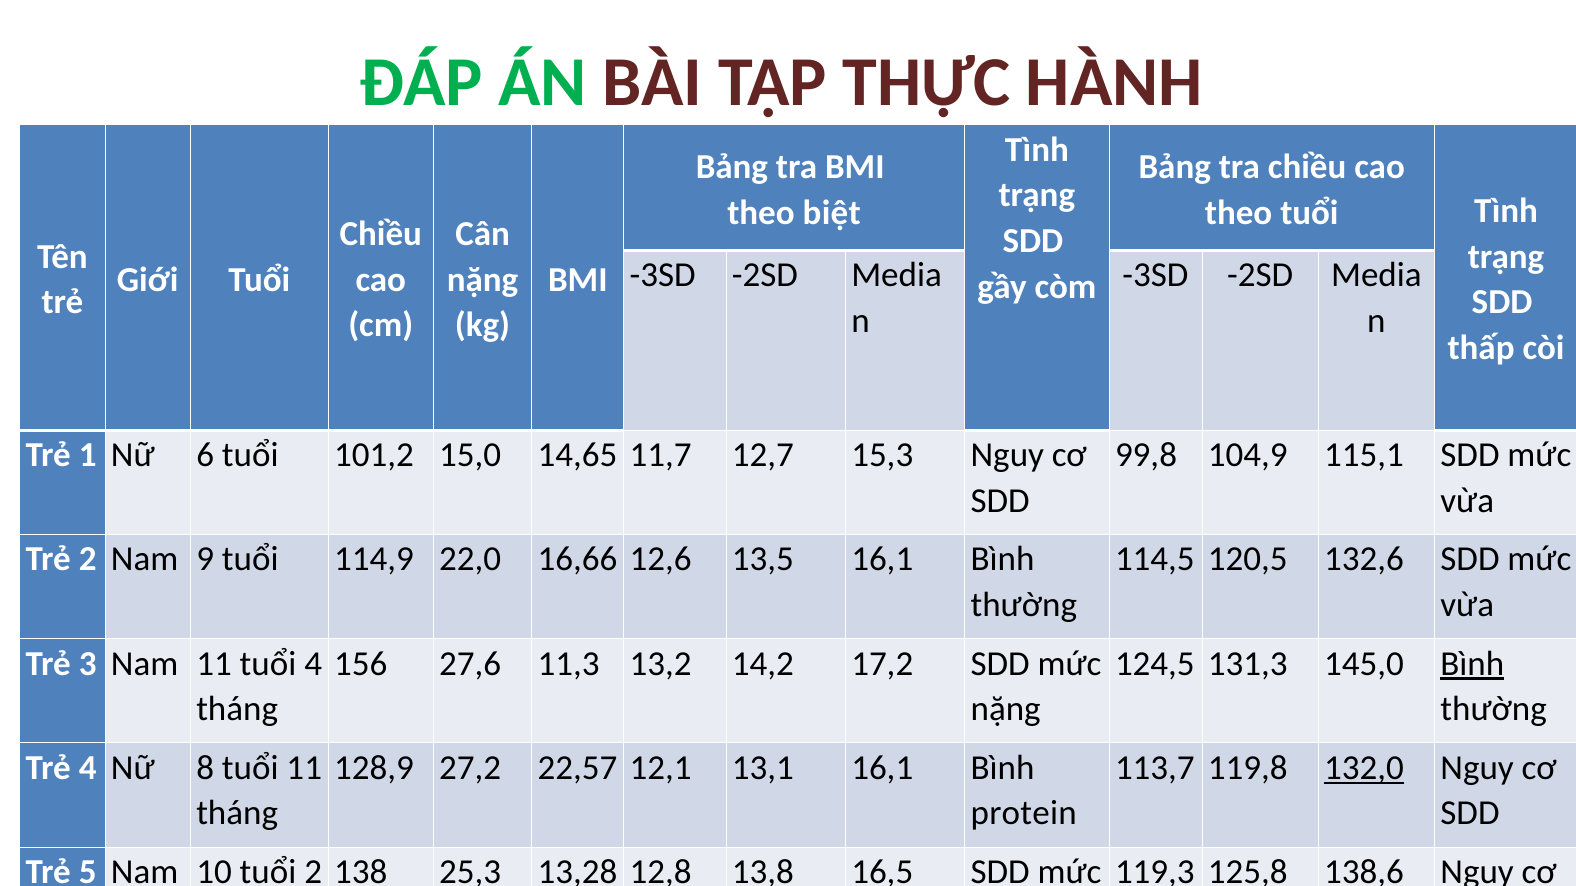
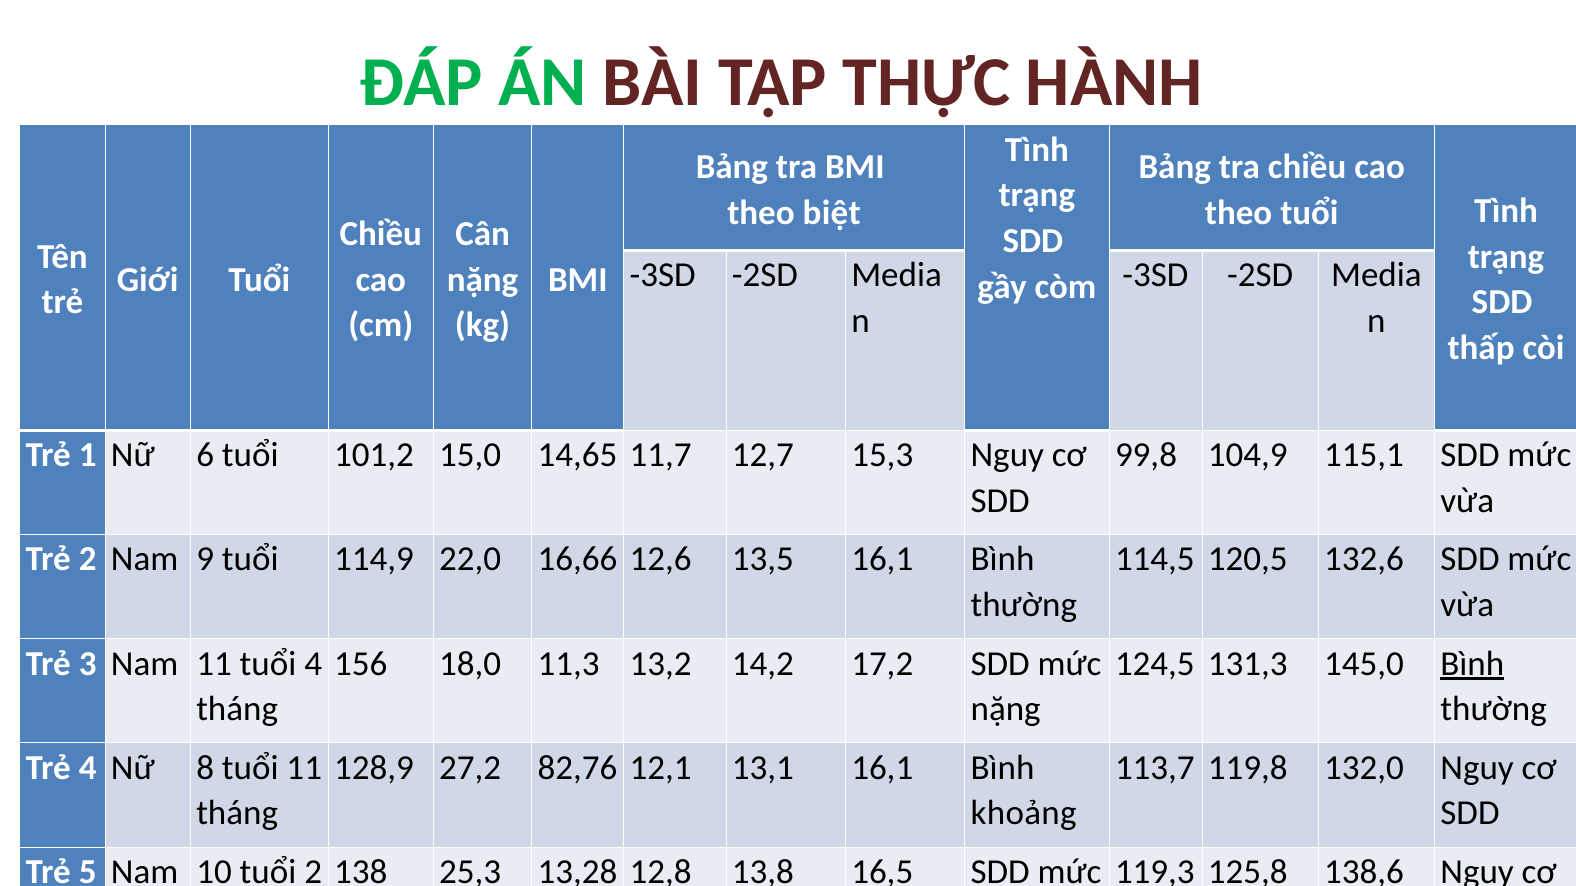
27,6: 27,6 -> 18,0 (470, 664)
22,57: 22,57 -> 82,76 (578, 768)
132,0 underline: present -> none (1364, 768)
protein: protein -> khoảng (1024, 814)
